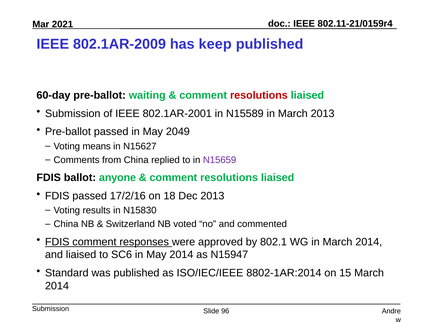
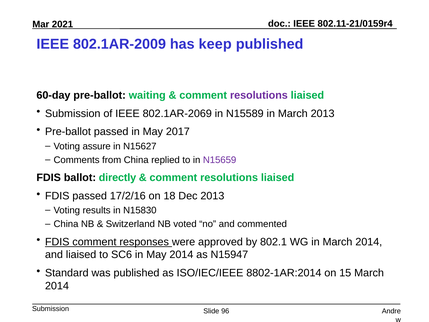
resolutions colour: red -> purple (259, 95)
802.1AR-2001: 802.1AR-2001 -> 802.1AR-2069 (177, 113)
2049: 2049 -> 2017 (178, 132)
means: means -> assure (97, 146)
anyone: anyone -> directly (117, 178)
